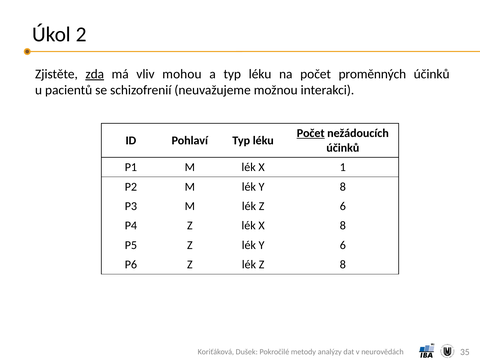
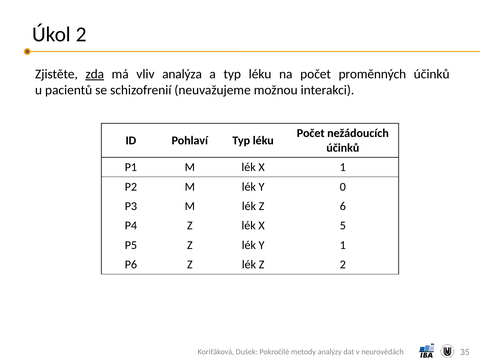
mohou: mohou -> analýza (182, 74)
Počet underline: present -> none (311, 133)
Y 8: 8 -> 0 (343, 187)
X 8: 8 -> 5 (343, 226)
Y 6: 6 -> 1 (343, 245)
Z 8: 8 -> 2 (343, 265)
